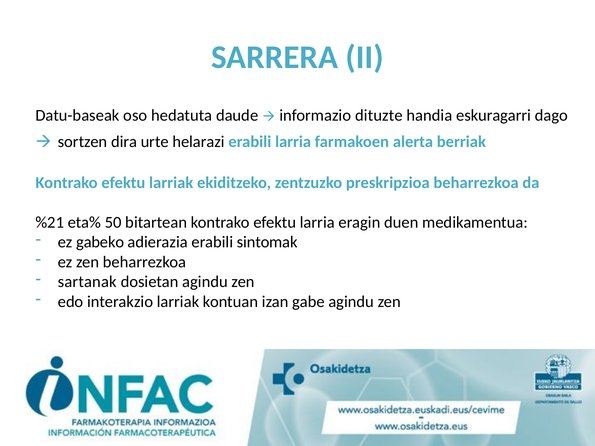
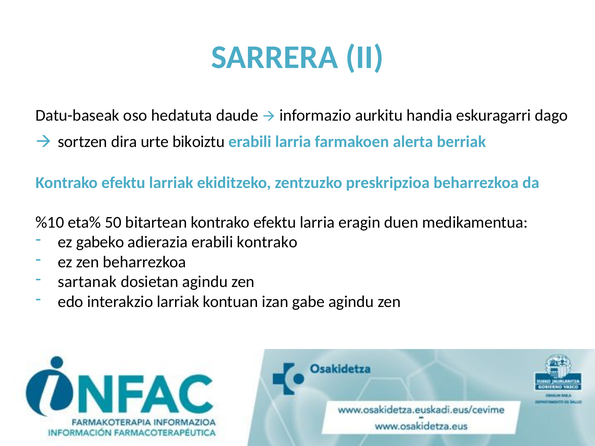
dituzte: dituzte -> aurkitu (379, 115)
helarazi: helarazi -> bikoiztu (199, 142)
%21: %21 -> %10 (50, 222)
erabili sintomak: sintomak -> kontrako (267, 242)
